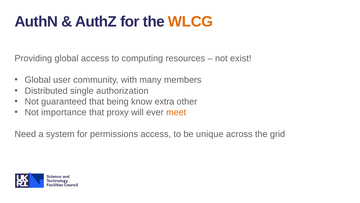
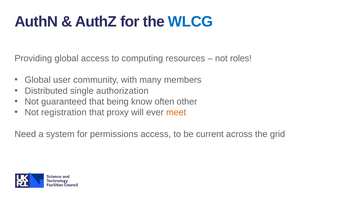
WLCG colour: orange -> blue (190, 22)
exist: exist -> roles (241, 58)
extra: extra -> often (164, 101)
importance: importance -> registration (64, 112)
unique: unique -> current (210, 134)
